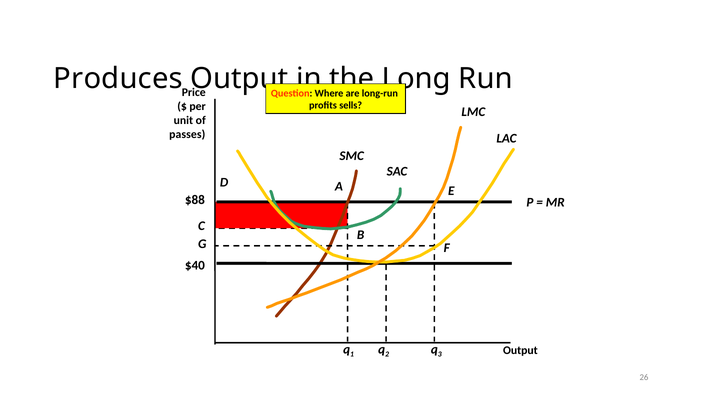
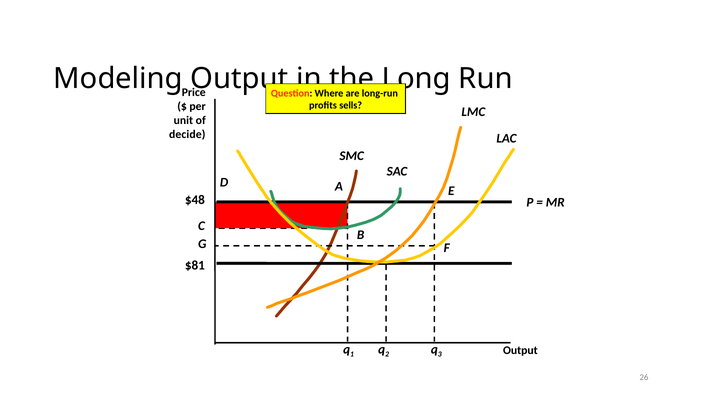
Produces: Produces -> Modeling (118, 79)
passes: passes -> decide (187, 134)
$88: $88 -> $48 (195, 200)
$40: $40 -> $81 (195, 266)
